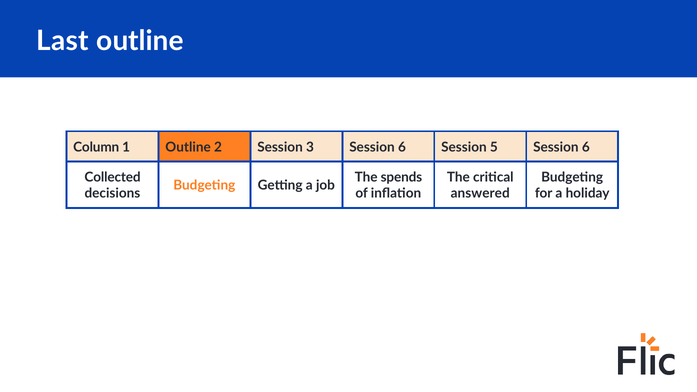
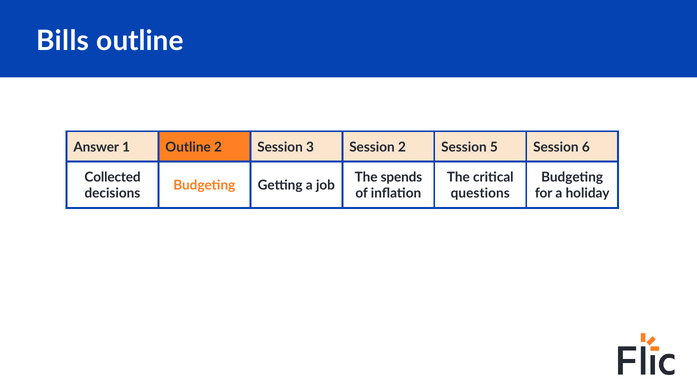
Last: Last -> Bills (63, 41)
Column: Column -> Answer (96, 147)
3 Session 6: 6 -> 2 (402, 147)
answered: answered -> questions (480, 194)
